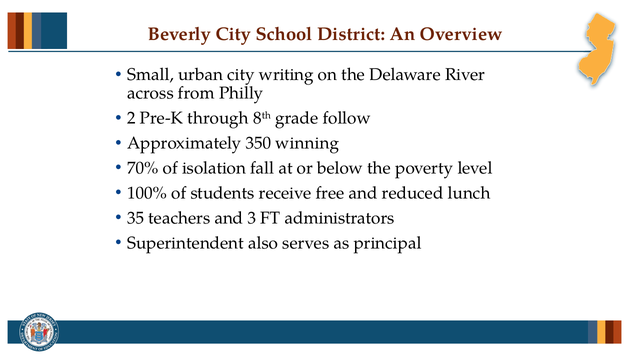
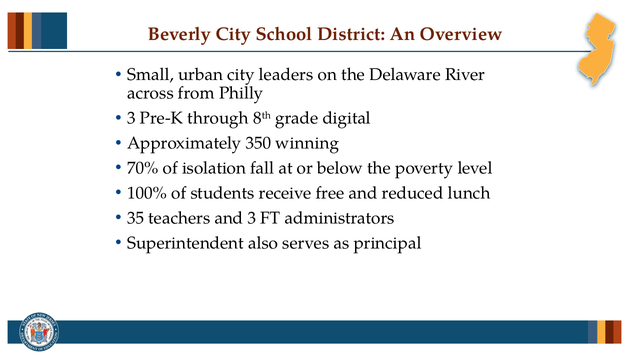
writing: writing -> leaders (286, 75)
2: 2 -> 3 (131, 118)
follow: follow -> digital (347, 118)
